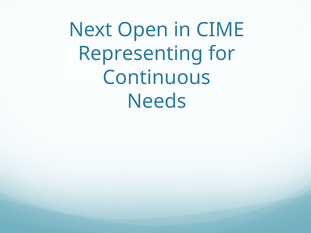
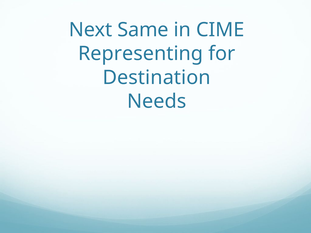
Open: Open -> Same (143, 30)
Continuous: Continuous -> Destination (157, 78)
